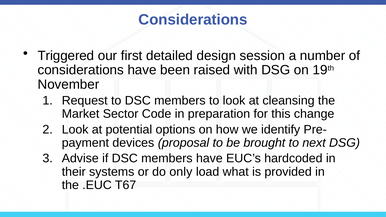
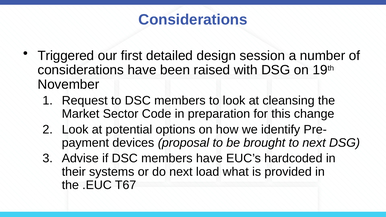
do only: only -> next (181, 172)
